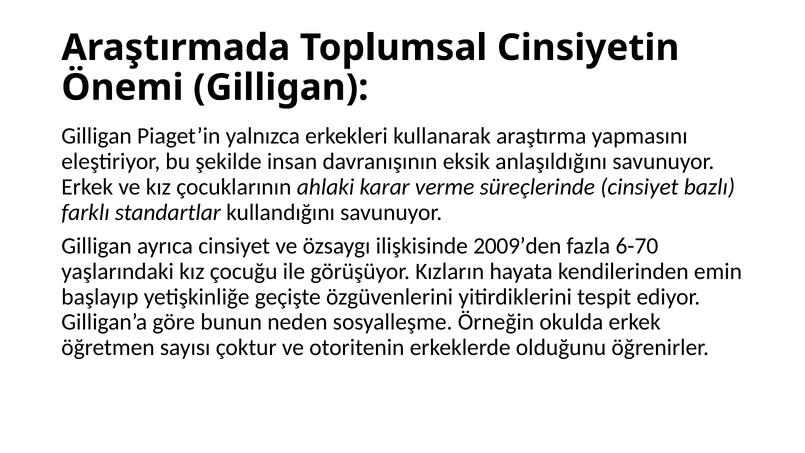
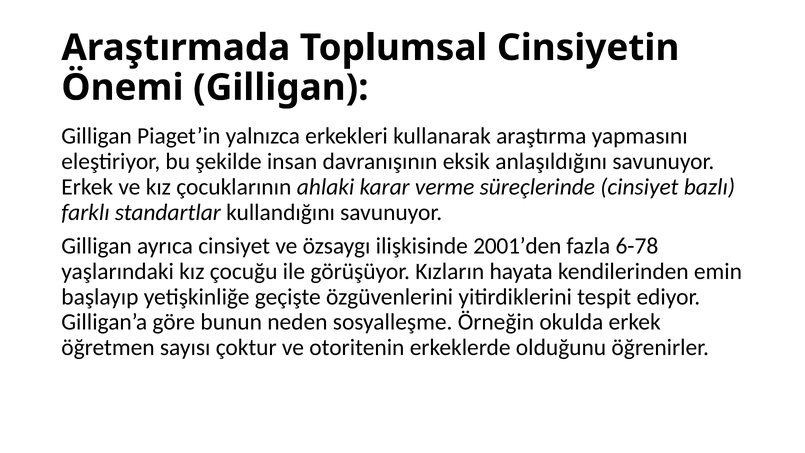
2009’den: 2009’den -> 2001’den (517, 246)
6-70: 6-70 -> 6-78 (637, 246)
